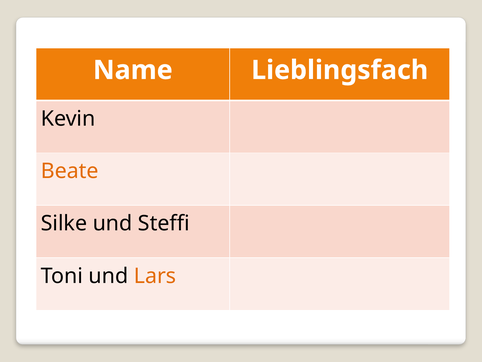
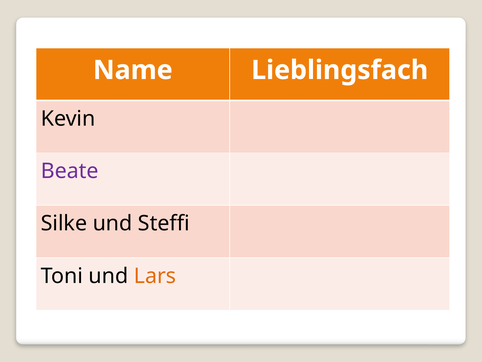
Beate colour: orange -> purple (70, 171)
